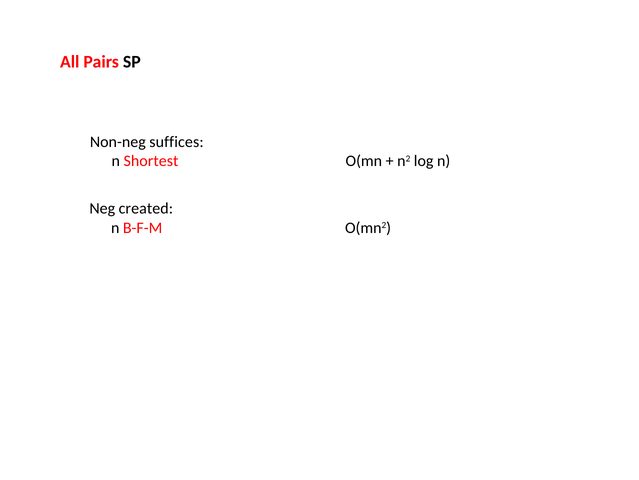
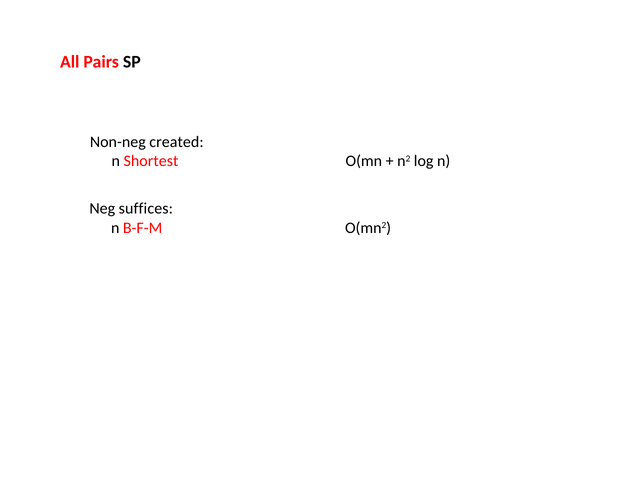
suffices: suffices -> created (177, 142)
created: created -> suffices (146, 208)
